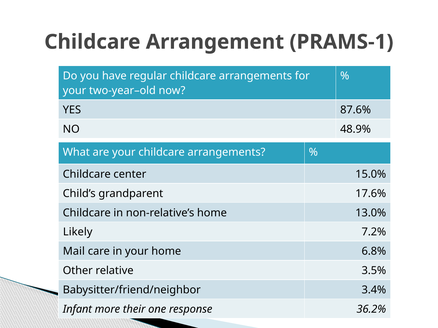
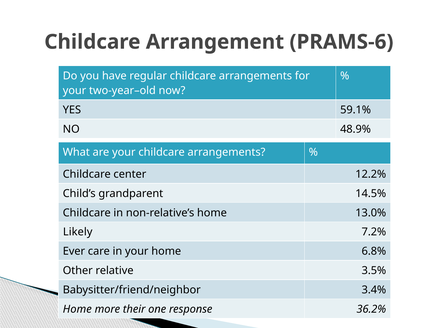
PRAMS-1: PRAMS-1 -> PRAMS-6 (341, 42)
87.6%: 87.6% -> 59.1% (356, 110)
15.0%: 15.0% -> 12.2% (371, 175)
17.6%: 17.6% -> 14.5% (371, 194)
Mail: Mail -> Ever (74, 252)
Infant: Infant -> Home (77, 310)
